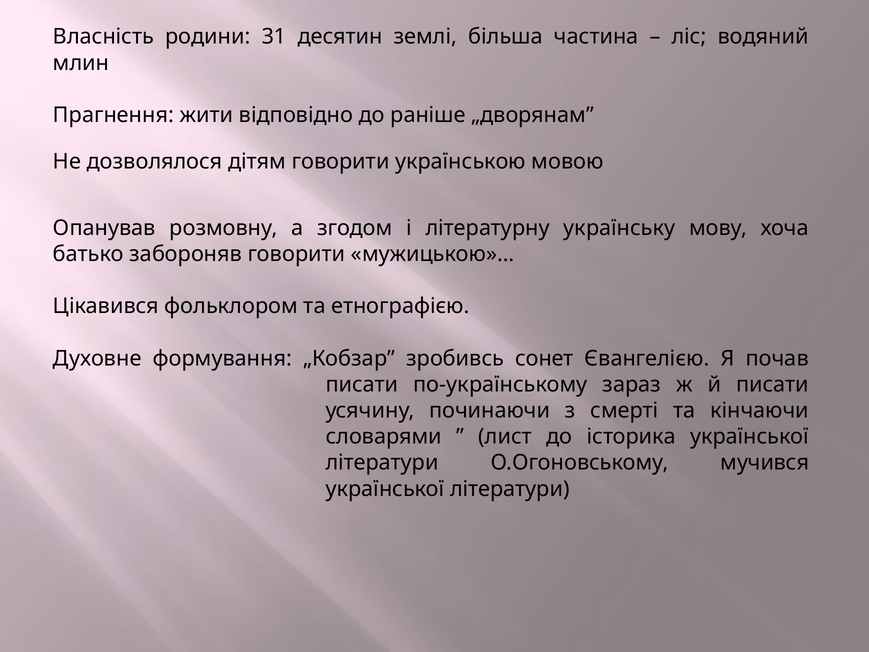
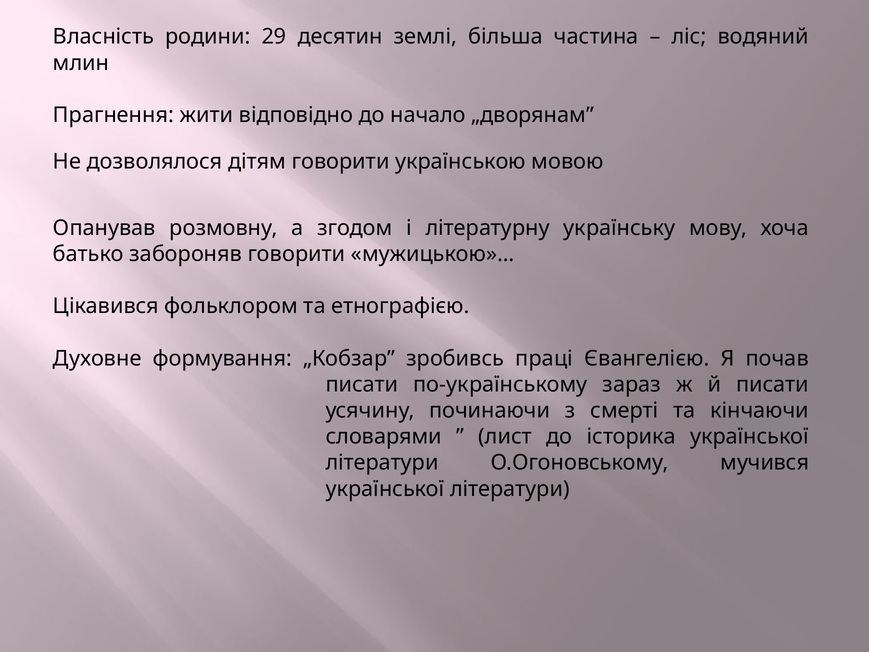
31: 31 -> 29 (274, 37)
раніше: раніше -> начало (428, 115)
сонет: сонет -> праці (544, 358)
